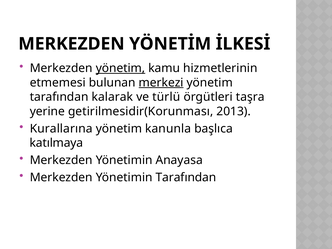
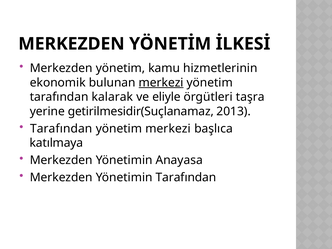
yönetim underline: present -> none (120, 68)
etmemesi: etmemesi -> ekonomik (58, 83)
türlü: türlü -> eliyle (166, 97)
getirilmesidir(Korunması: getirilmesidir(Korunması -> getirilmesidir(Suçlanamaz (141, 111)
Kurallarına: Kurallarına -> Tarafından (61, 129)
yönetim kanunla: kanunla -> merkezi (168, 129)
